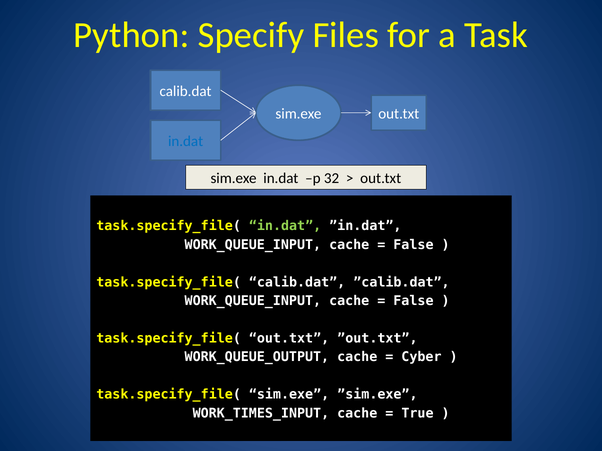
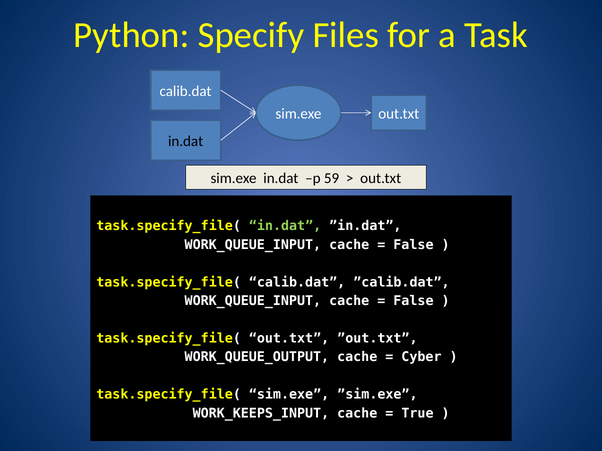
in.dat colour: blue -> black (186, 142)
32: 32 -> 59 (332, 179)
WORK_TIMES_INPUT: WORK_TIMES_INPUT -> WORK_KEEPS_INPUT (261, 414)
